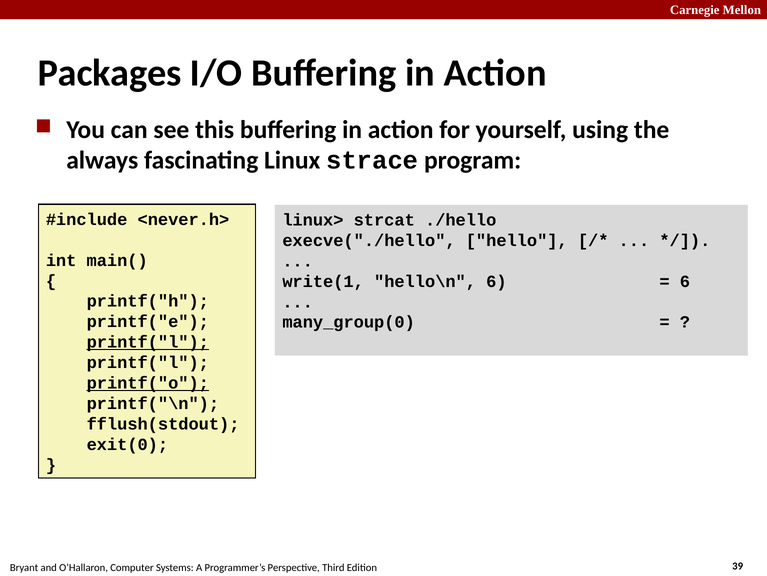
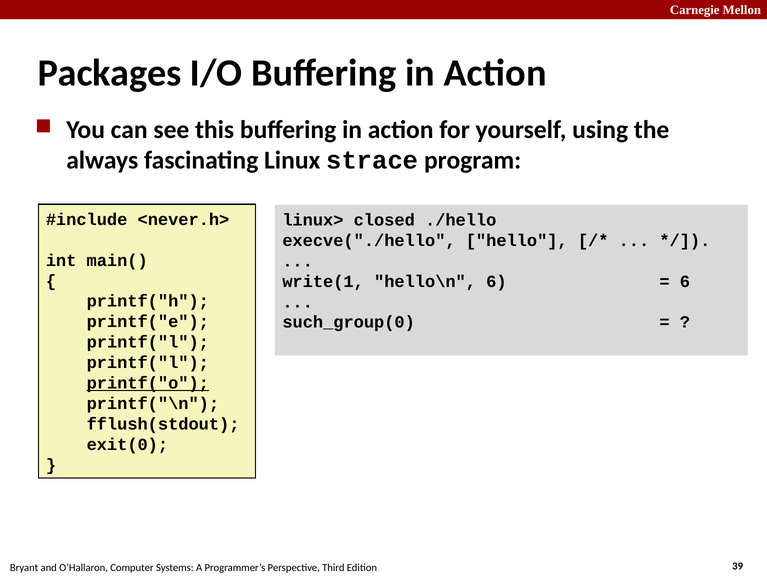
strcat: strcat -> closed (384, 220)
many_group(0: many_group(0 -> such_group(0 (349, 322)
printf("l underline: present -> none (148, 342)
